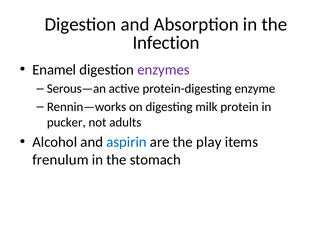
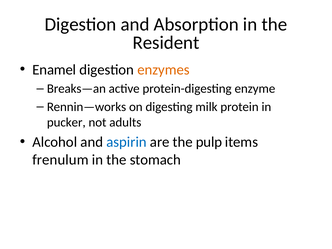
Infection: Infection -> Resident (166, 43)
enzymes colour: purple -> orange (164, 70)
Serous—an: Serous—an -> Breaks—an (76, 89)
play: play -> pulp (209, 142)
